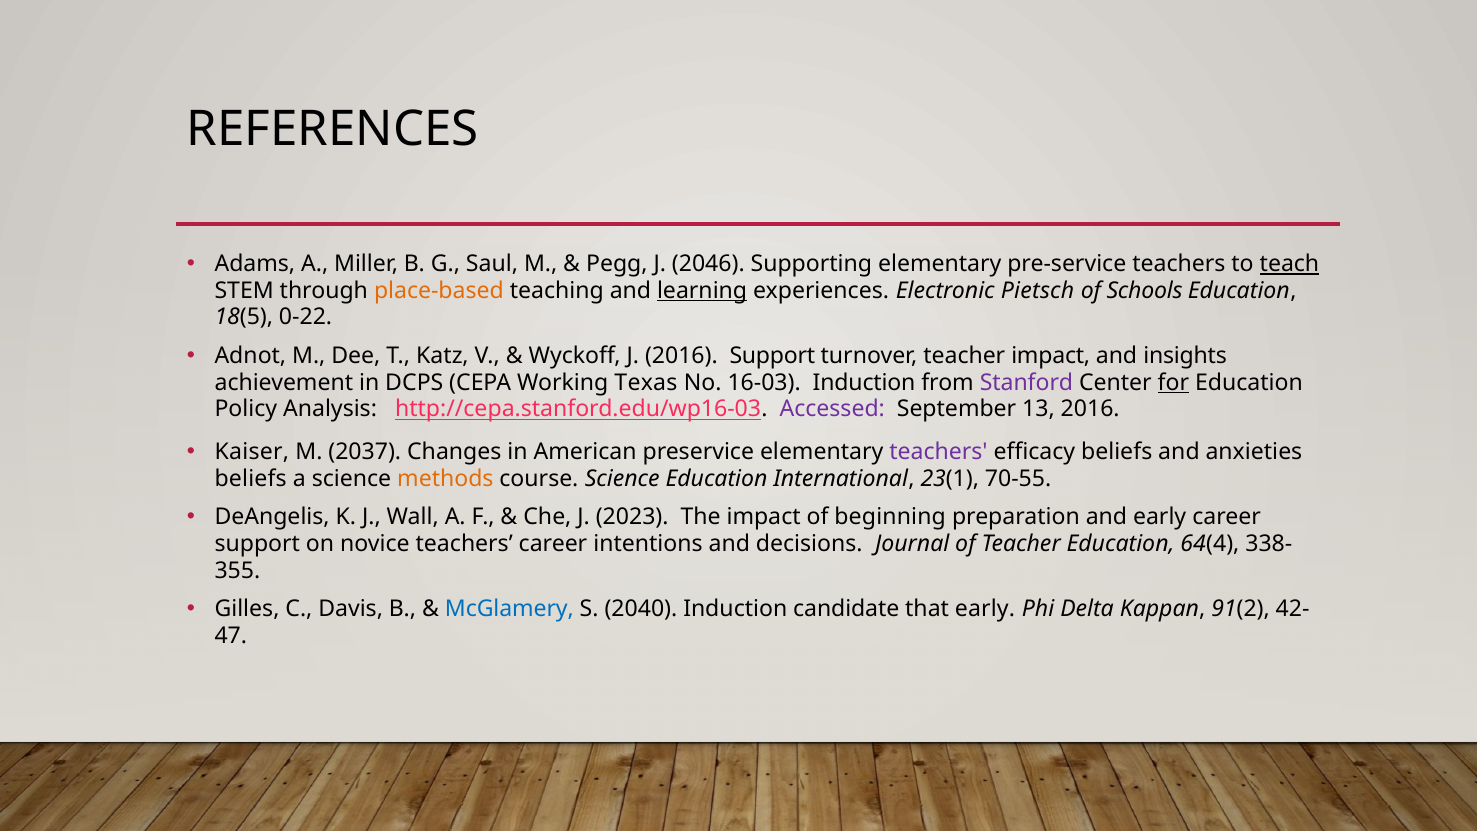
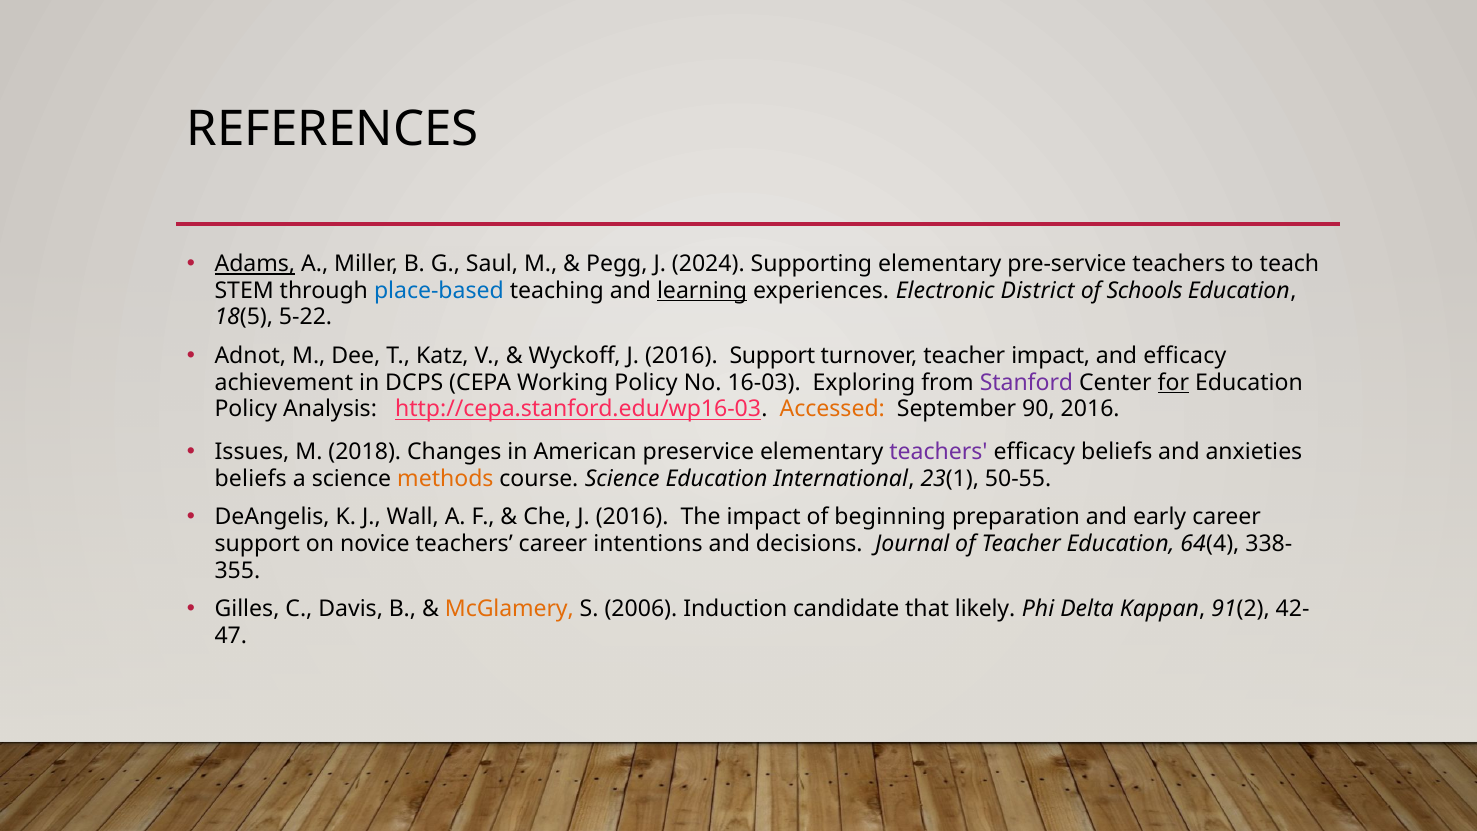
Adams underline: none -> present (255, 264)
2046: 2046 -> 2024 (708, 264)
teach underline: present -> none (1289, 264)
place-based colour: orange -> blue (439, 291)
Pietsch: Pietsch -> District (1038, 291)
0-22: 0-22 -> 5-22 (306, 317)
and insights: insights -> efficacy (1185, 356)
Working Texas: Texas -> Policy (646, 383)
16-03 Induction: Induction -> Exploring (864, 383)
Accessed colour: purple -> orange (832, 409)
13: 13 -> 90 (1038, 409)
Kaiser: Kaiser -> Issues (252, 452)
2037: 2037 -> 2018 (365, 452)
70-55: 70-55 -> 50-55 (1018, 478)
Che J 2023: 2023 -> 2016 (632, 517)
McGlamery colour: blue -> orange (509, 609)
2040: 2040 -> 2006 (641, 609)
that early: early -> likely (985, 609)
